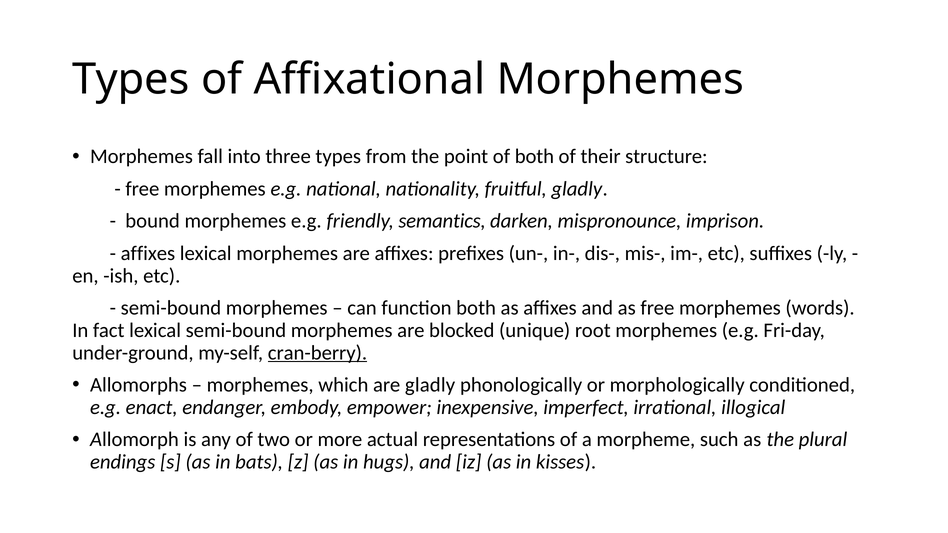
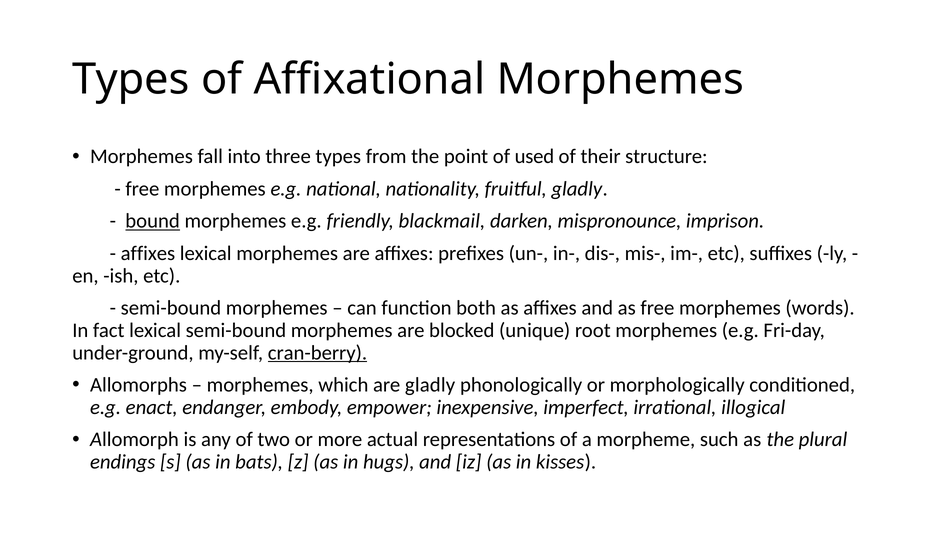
of both: both -> used (534, 157)
bound underline: none -> present (153, 221)
semantics: semantics -> blackmail (442, 221)
